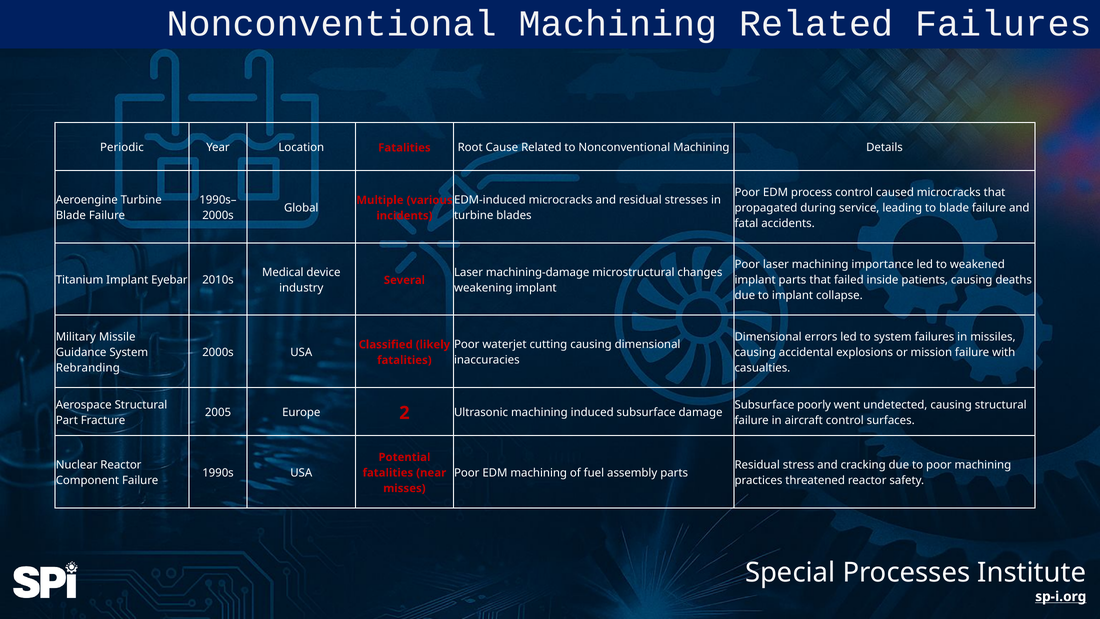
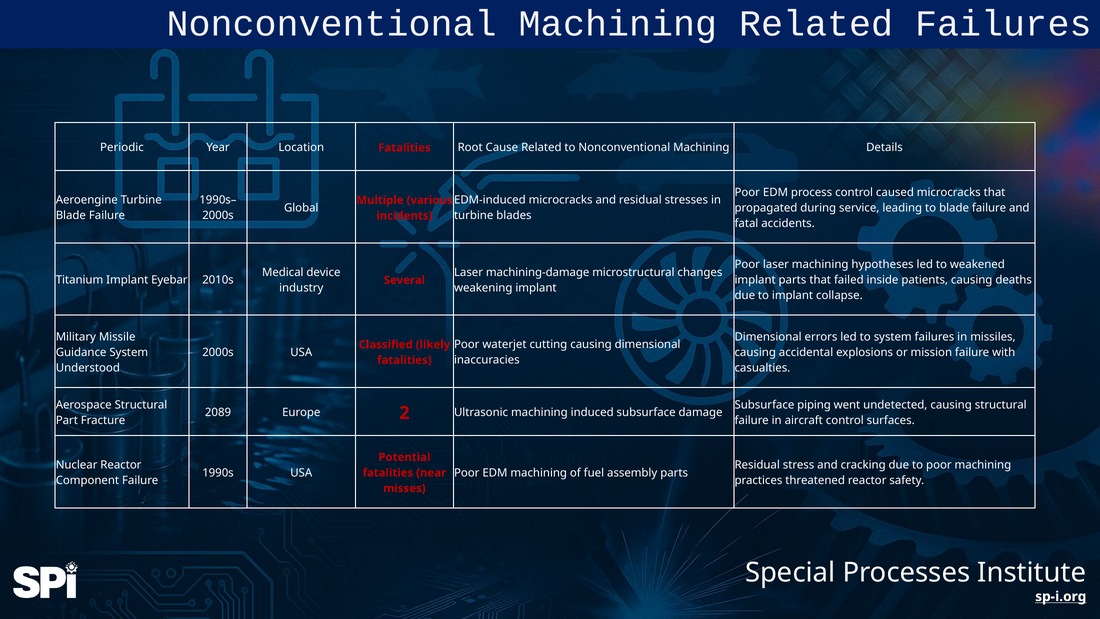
importance: importance -> hypotheses (883, 264)
Rebranding: Rebranding -> Understood (88, 368)
poorly: poorly -> piping (814, 405)
2005: 2005 -> 2089 (218, 412)
